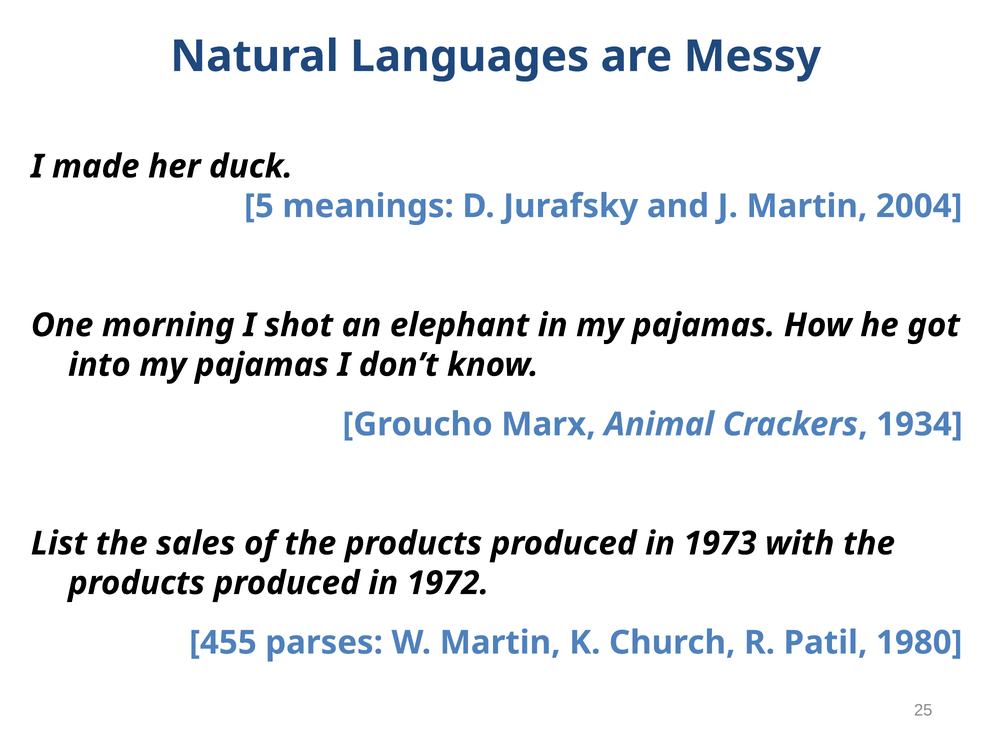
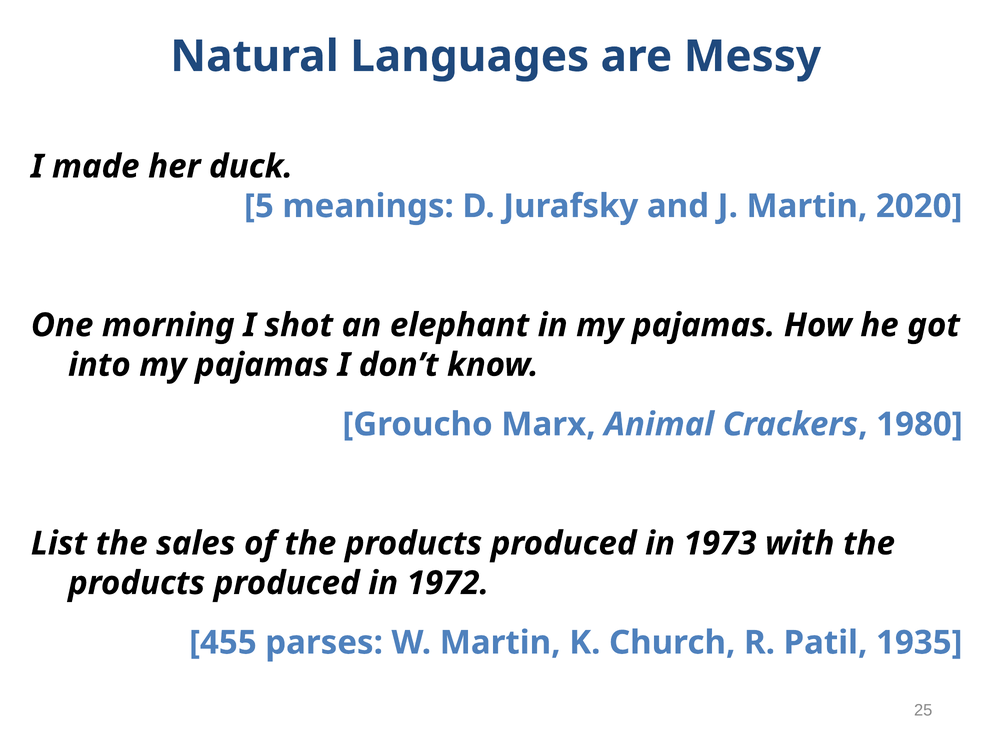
2004: 2004 -> 2020 (919, 206)
1934: 1934 -> 1980 (919, 424)
1980: 1980 -> 1935 (919, 643)
